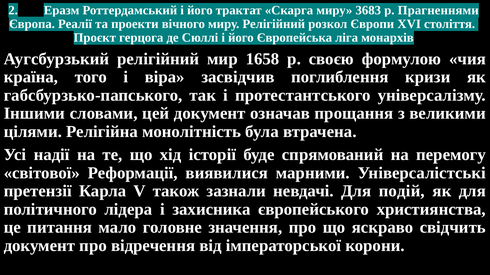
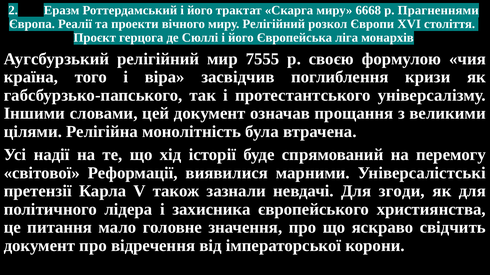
3683: 3683 -> 6668 (368, 10)
1658: 1658 -> 7555 (263, 59)
подій: подій -> згоди (402, 192)
